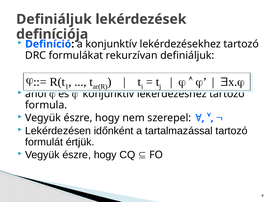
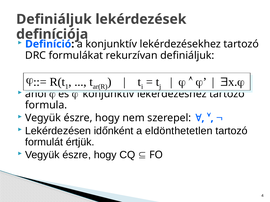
tartalmazással: tartalmazással -> eldönthetetlen (179, 131)
